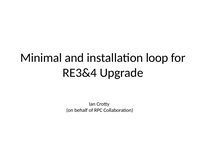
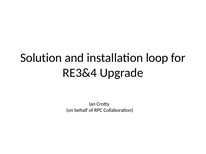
Minimal: Minimal -> Solution (41, 58)
